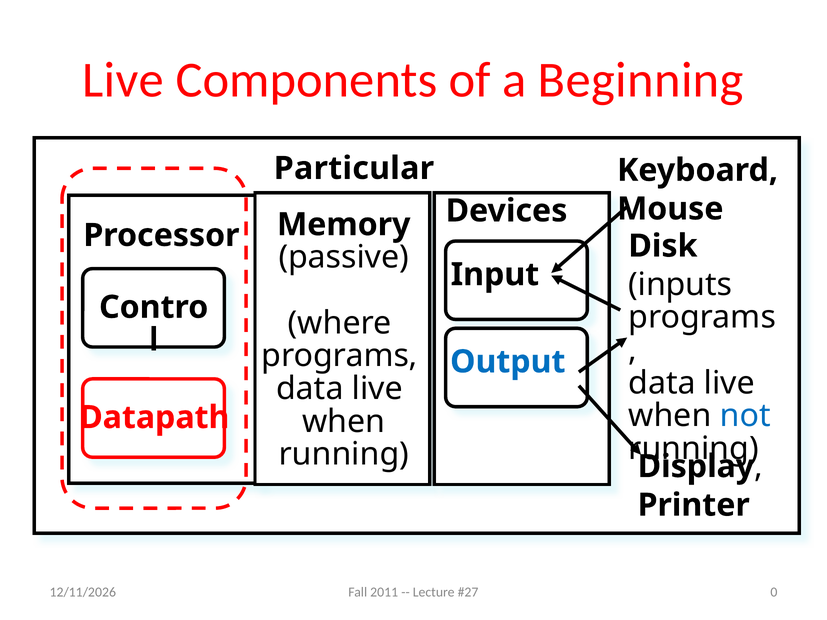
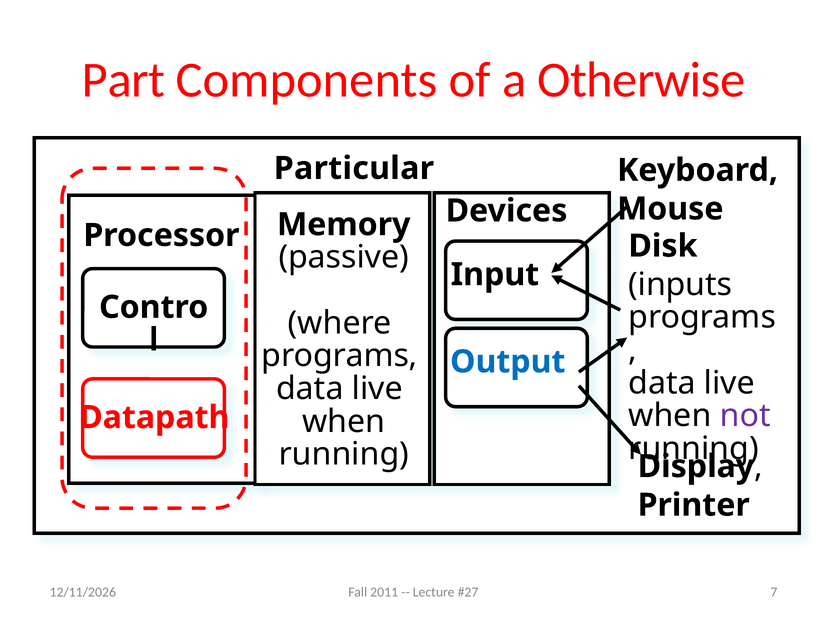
Live: Live -> Part (124, 80)
Beginning: Beginning -> Otherwise (641, 80)
not colour: blue -> purple (745, 416)
0: 0 -> 7 (774, 592)
